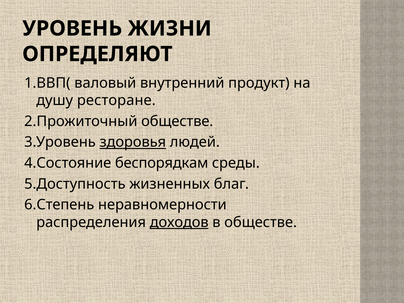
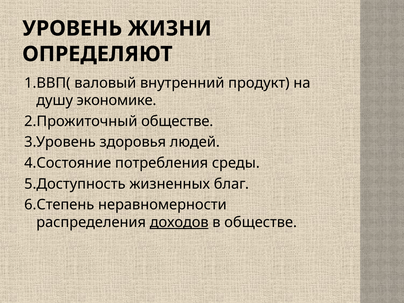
ресторане: ресторане -> экономике (116, 100)
здоровья underline: present -> none (133, 142)
беспорядкам: беспорядкам -> потребления (162, 163)
